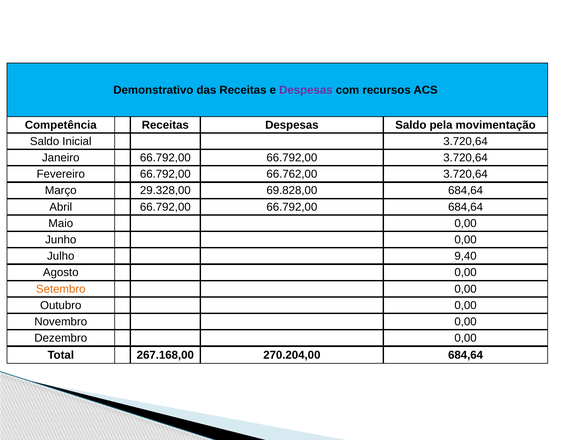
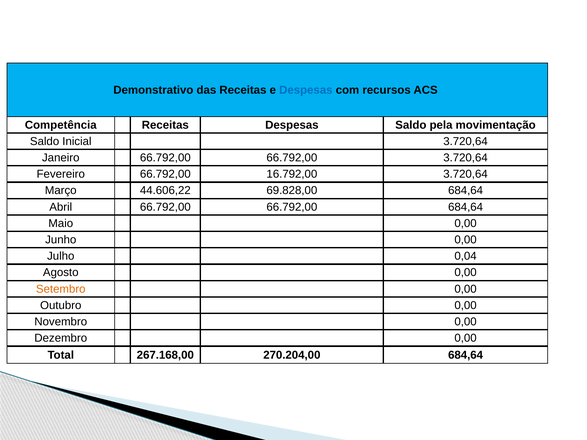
Despesas colour: purple -> blue (306, 90)
66.762,00: 66.762,00 -> 16.792,00 (292, 174)
29.328,00: 29.328,00 -> 44.606,22 (165, 191)
9,40: 9,40 -> 0,04 (466, 256)
